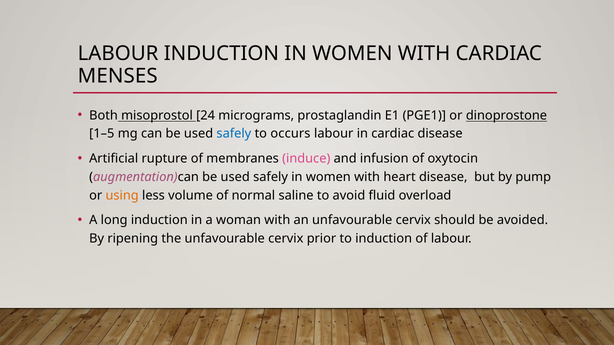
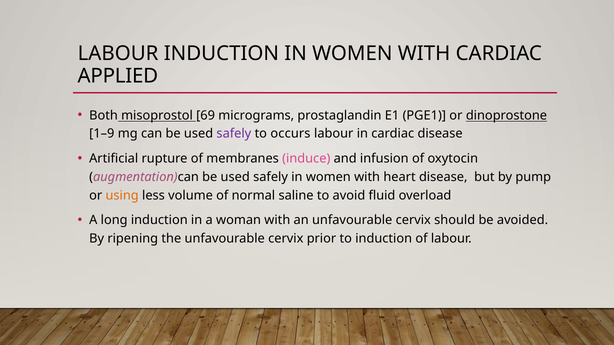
MENSES: MENSES -> APPLIED (118, 76)
24: 24 -> 69 (206, 115)
1–5: 1–5 -> 1–9 (102, 134)
safely colour: blue -> purple (234, 134)
